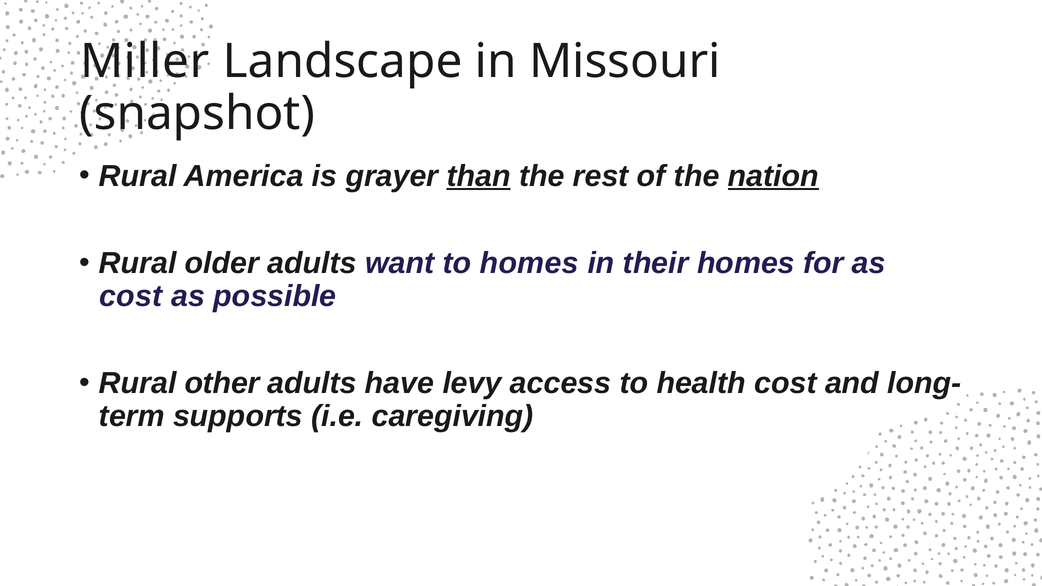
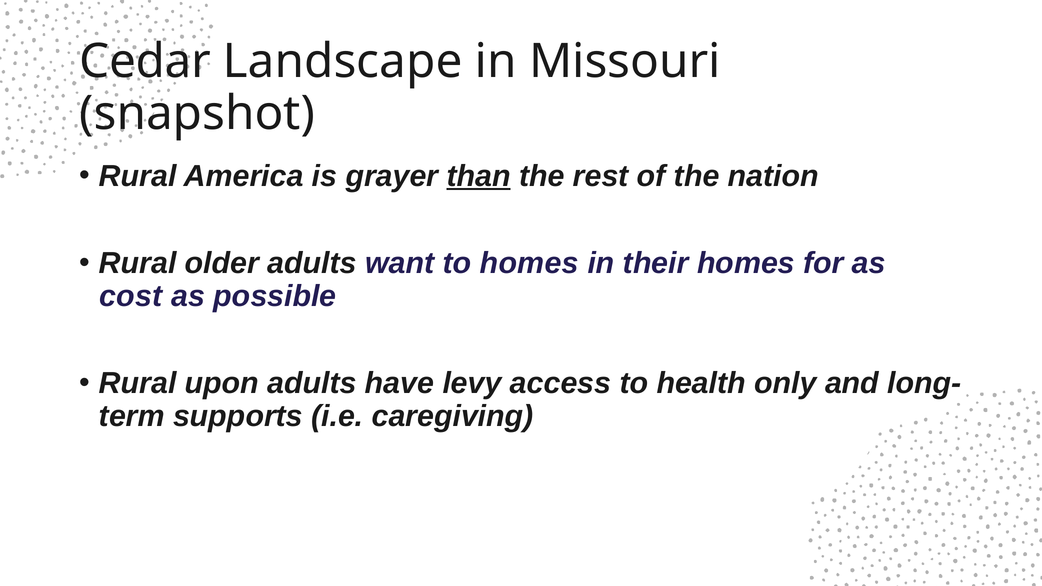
Miller: Miller -> Cedar (145, 62)
nation underline: present -> none (773, 176)
other: other -> upon (222, 383)
health cost: cost -> only (785, 383)
